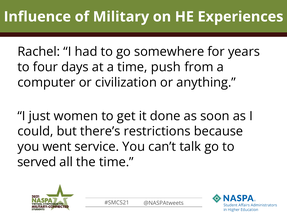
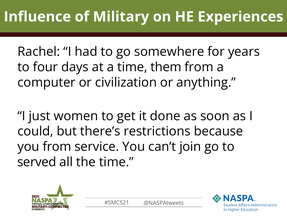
push: push -> them (166, 67)
you went: went -> from (57, 146)
talk: talk -> join (190, 146)
